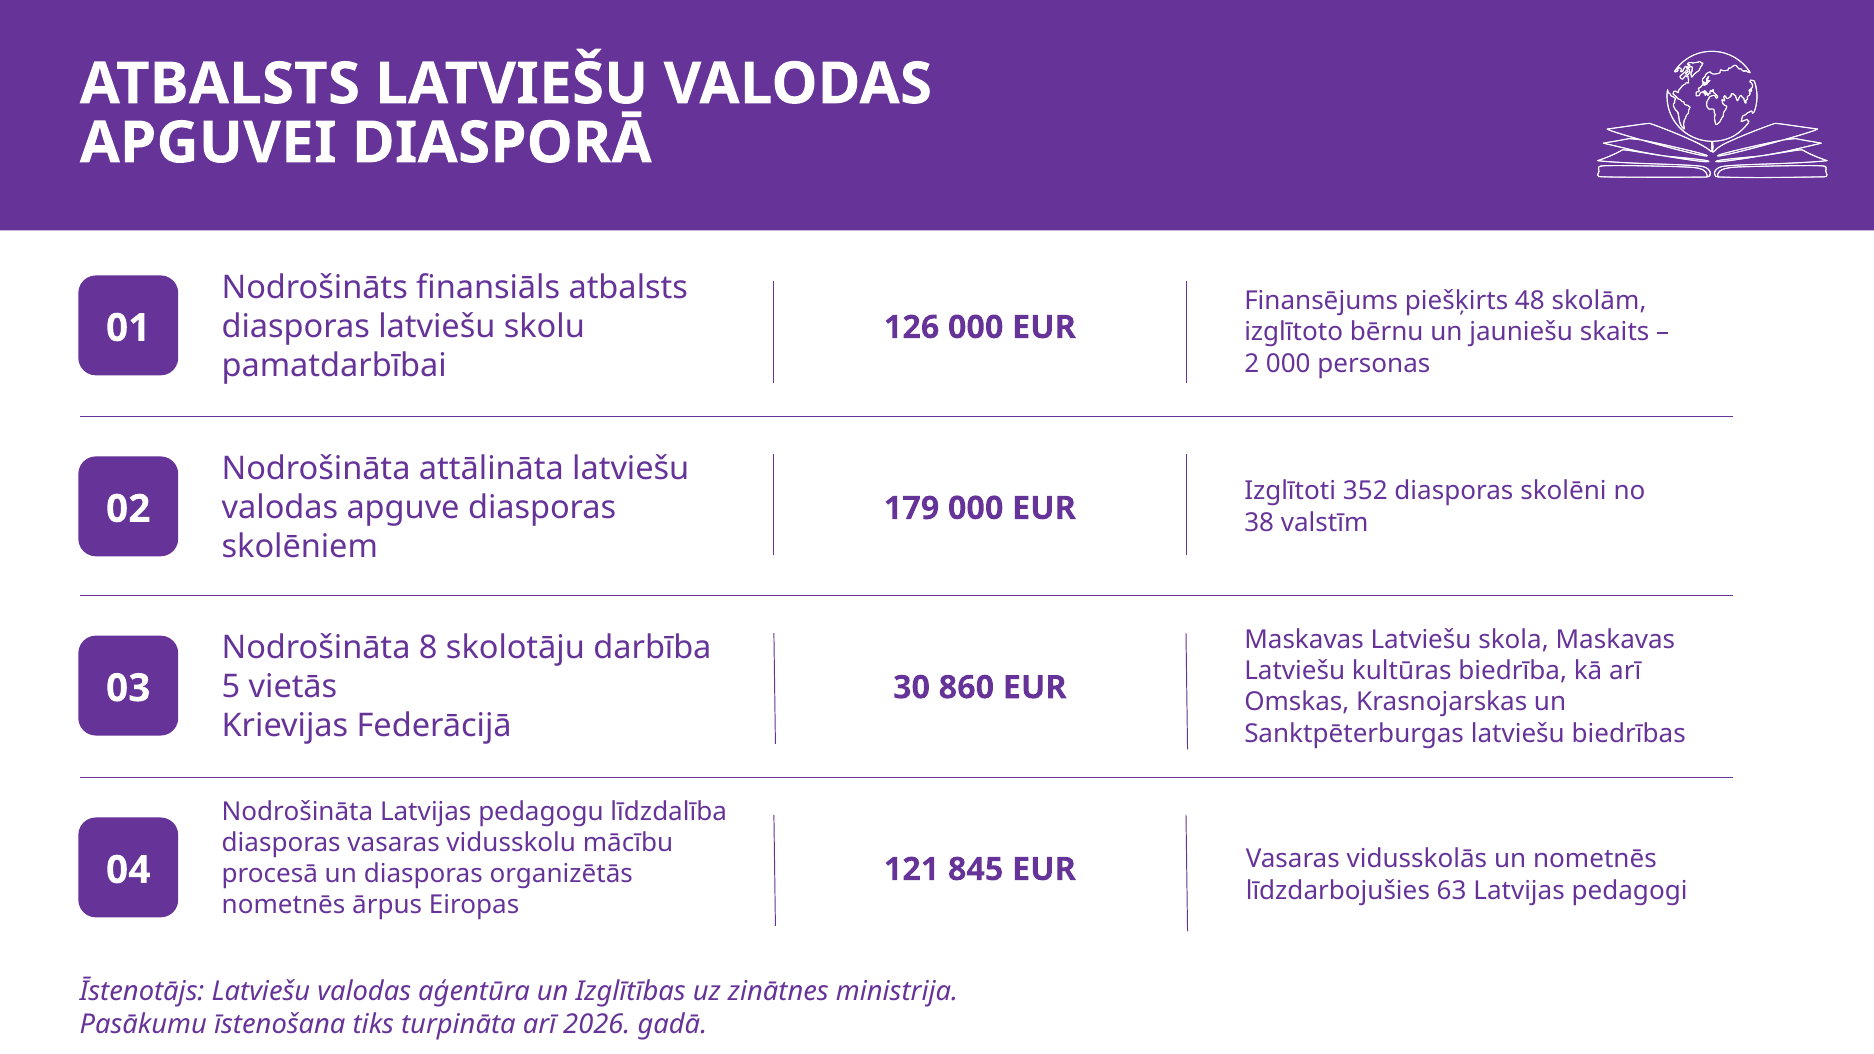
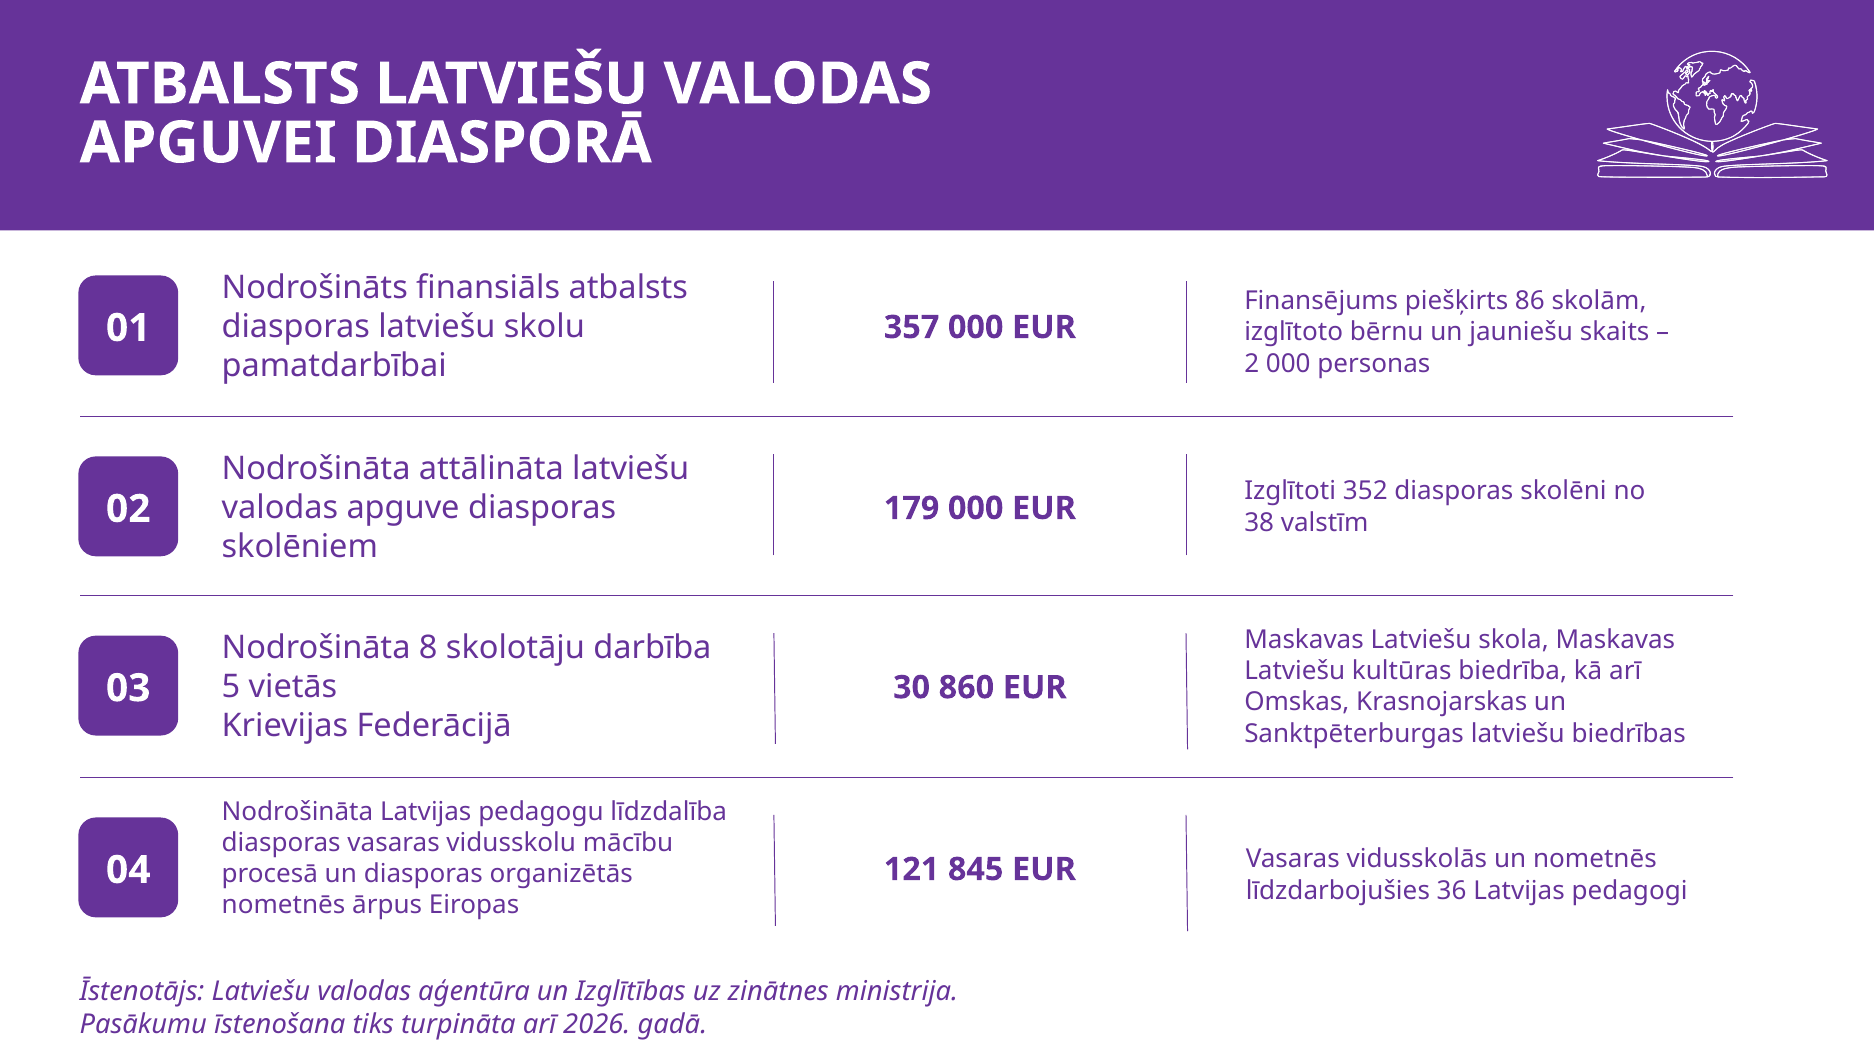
48: 48 -> 86 (1530, 301)
126: 126 -> 357 (912, 327)
63: 63 -> 36 (1452, 891)
